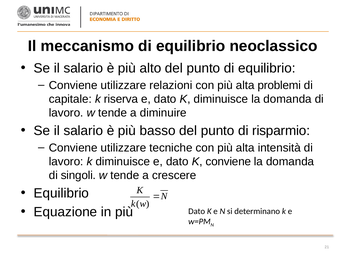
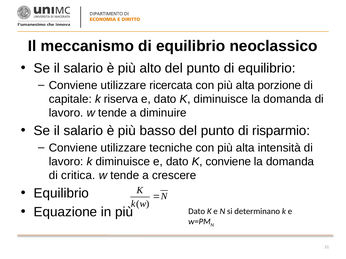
relazioni: relazioni -> ricercata (171, 85)
problemi: problemi -> porzione (279, 85)
singoli: singoli -> critica (78, 176)
